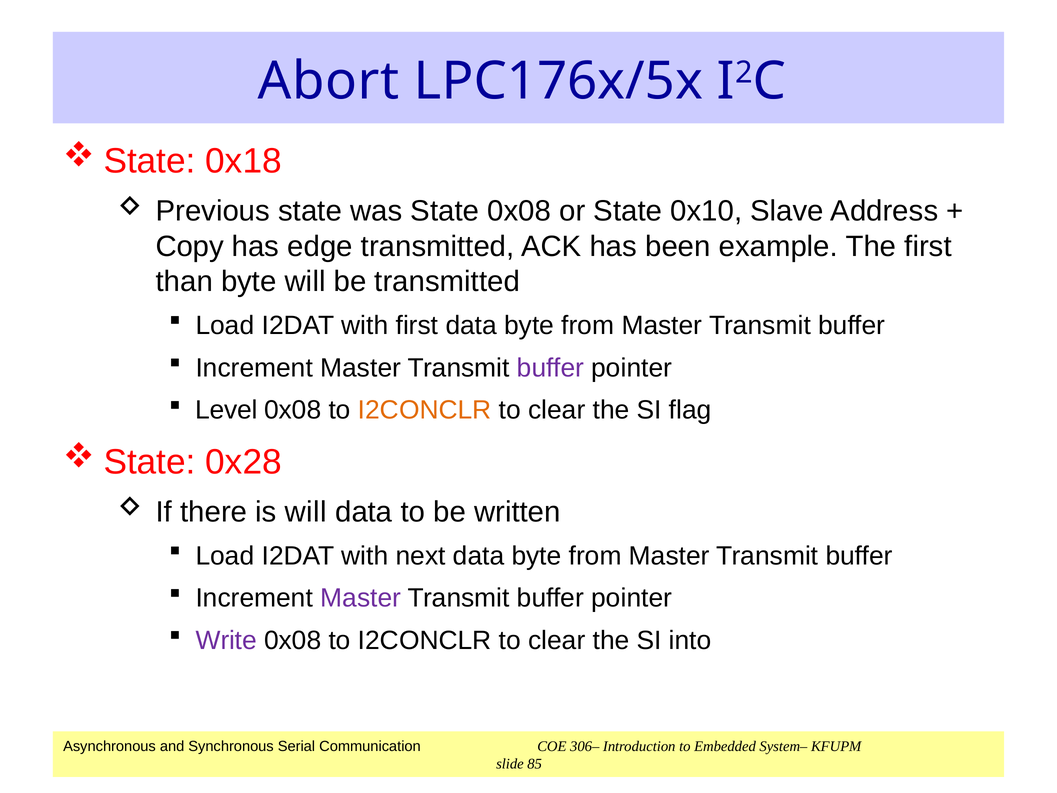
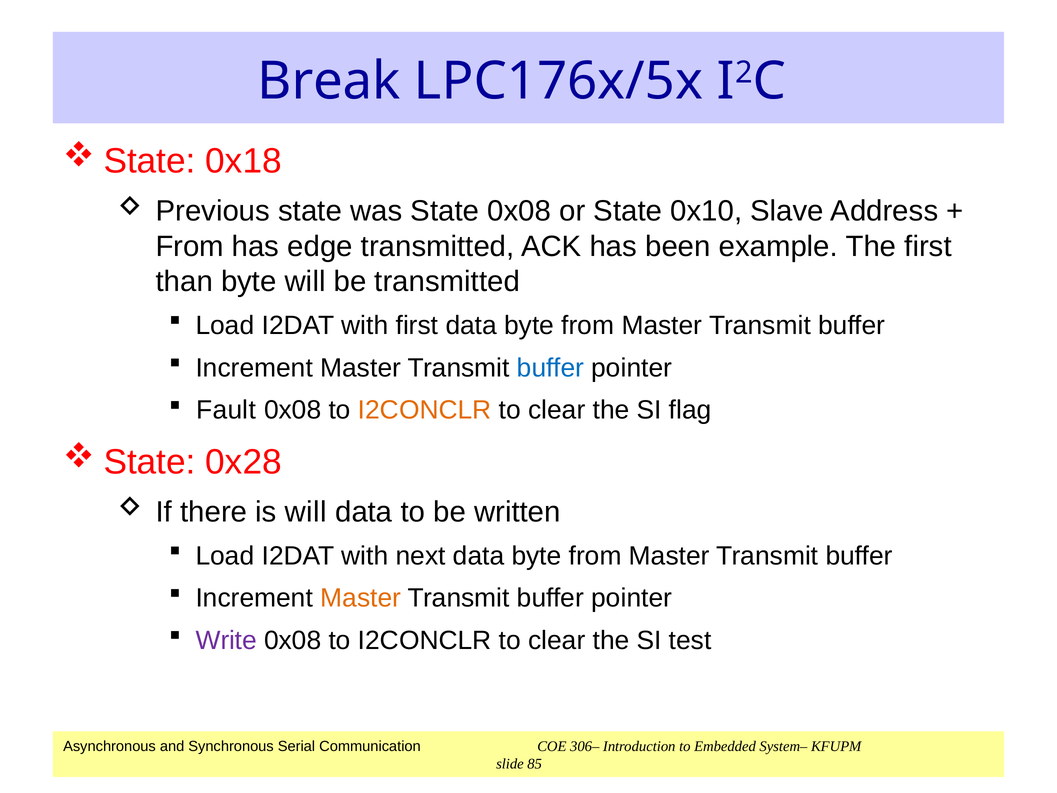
Abort: Abort -> Break (329, 81)
Copy: Copy -> From (190, 246)
buffer colour: purple -> blue (550, 368)
Level: Level -> Fault (226, 410)
Master colour: purple -> orange (361, 598)
into: into -> test (690, 640)
